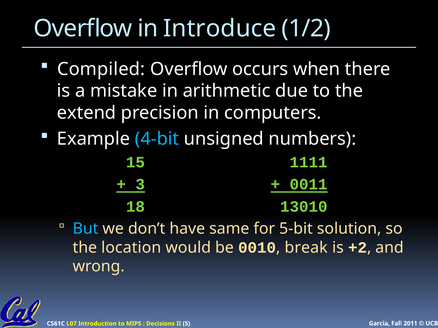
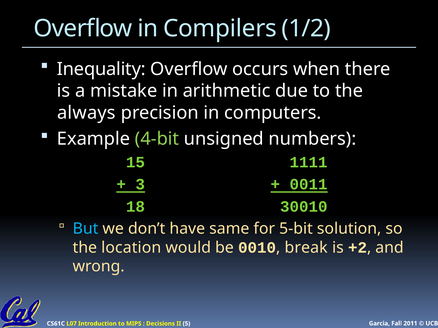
Introduce: Introduce -> Compilers (220, 29)
Compiled: Compiled -> Inequality (101, 69)
extend: extend -> always (86, 113)
4-bit colour: light blue -> light green (157, 139)
13010: 13010 -> 30010 (304, 207)
